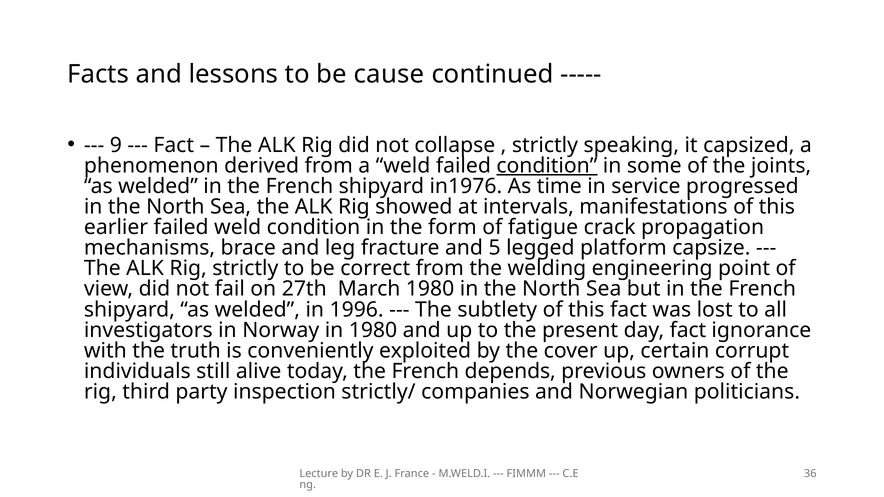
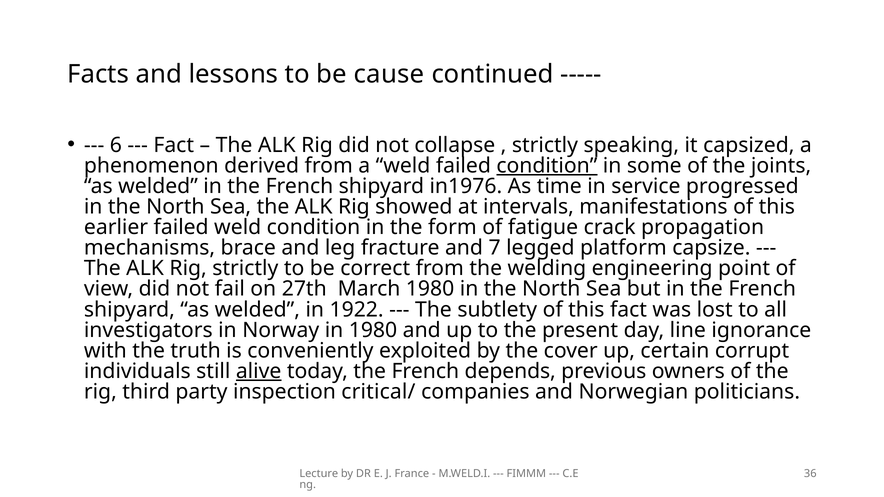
9: 9 -> 6 (116, 145)
5: 5 -> 7 (495, 248)
1996: 1996 -> 1922 (357, 310)
day fact: fact -> line (688, 330)
alive underline: none -> present (259, 371)
strictly/: strictly/ -> critical/ (378, 392)
